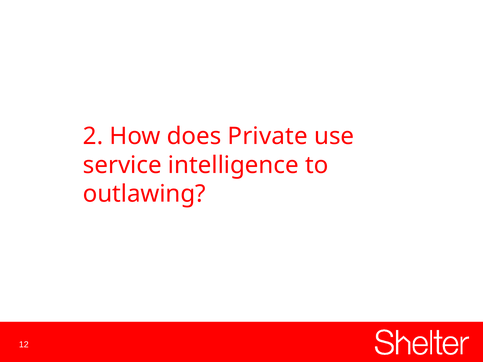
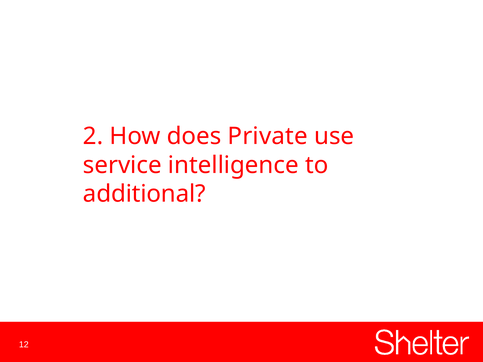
outlawing: outlawing -> additional (144, 194)
